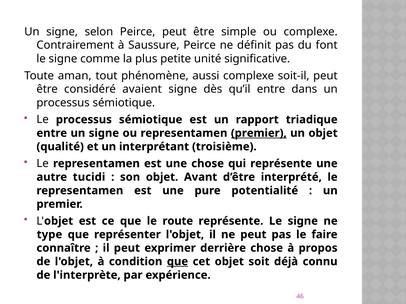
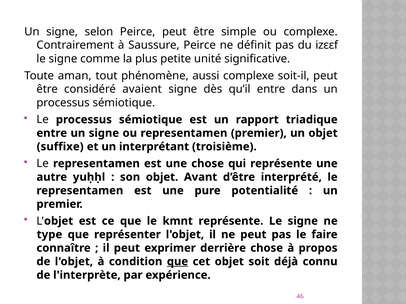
font: font -> izɛɛf (327, 45)
premier underline: present -> none (259, 133)
qualité: qualité -> suffixe (60, 147)
tucidi: tucidi -> yuḥḥl (89, 177)
route: route -> kmnt (178, 221)
